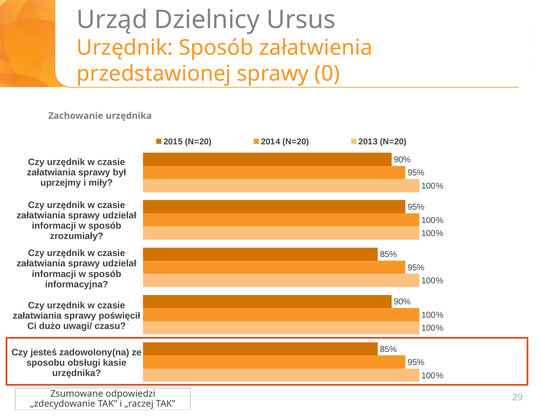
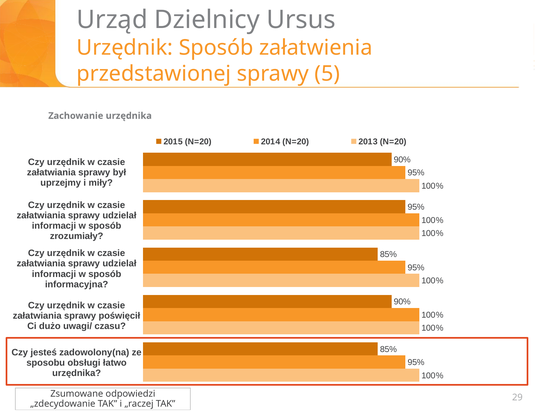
0: 0 -> 5 (327, 74)
kasie: kasie -> łatwo (115, 363)
